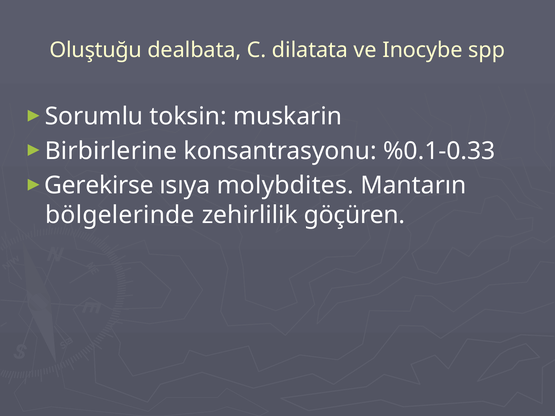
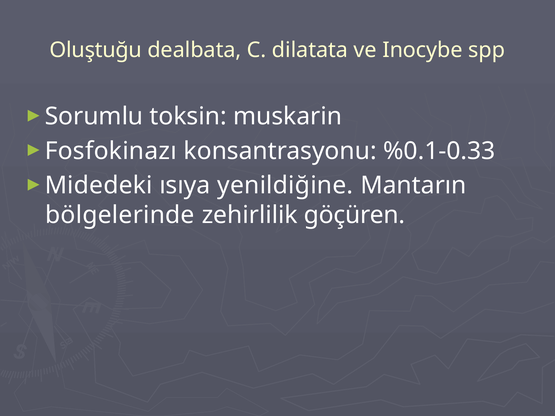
Birbirlerine: Birbirlerine -> Fosfokinazı (111, 151)
Gerekirse: Gerekirse -> Midedeki (99, 186)
molybdites: molybdites -> yenildiğine (285, 186)
